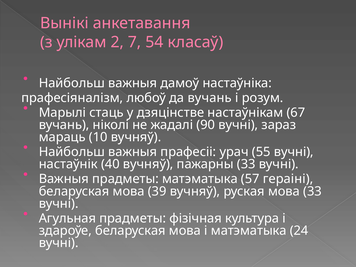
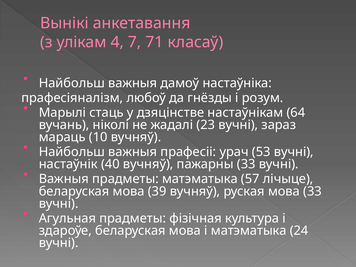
2: 2 -> 4 (117, 42)
54: 54 -> 71 (154, 42)
да вучань: вучань -> гнёзды (210, 98)
67: 67 -> 64 (296, 113)
90: 90 -> 23 (206, 125)
55: 55 -> 53 (261, 152)
гераіні: гераіні -> лічыце (288, 179)
